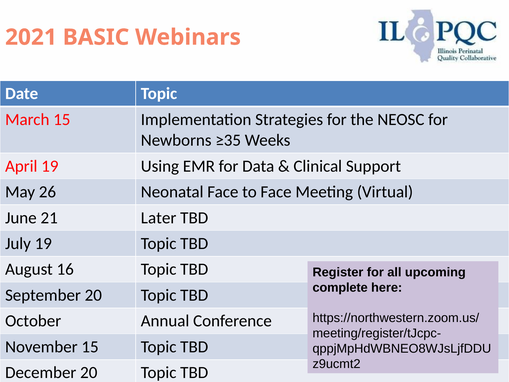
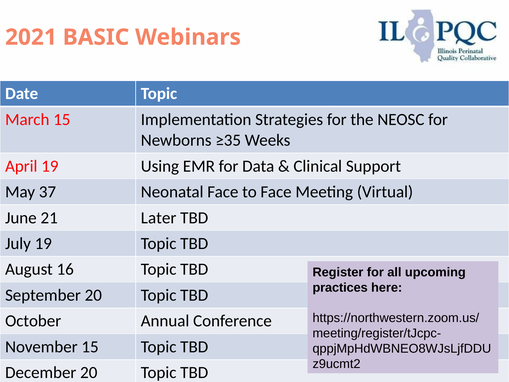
26: 26 -> 37 (47, 192)
complete: complete -> practices (340, 287)
